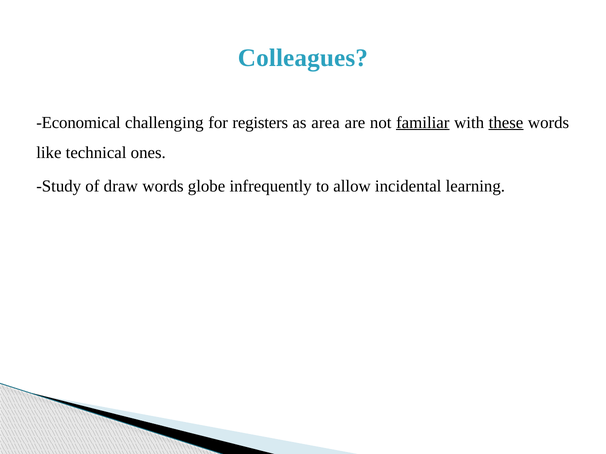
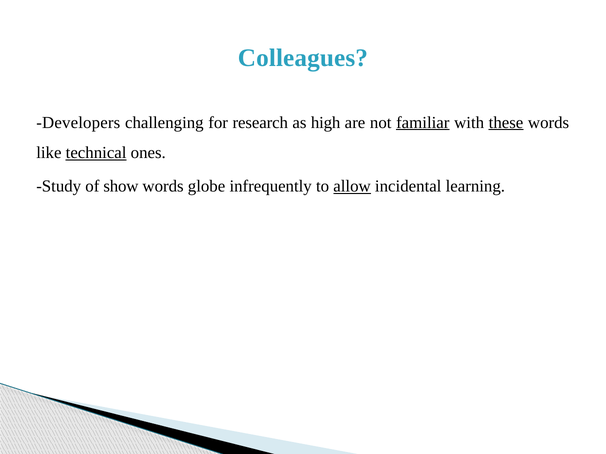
Economical: Economical -> Developers (78, 123)
registers: registers -> research (260, 123)
area: area -> high (326, 123)
technical underline: none -> present (96, 153)
draw: draw -> show (121, 187)
allow underline: none -> present (352, 187)
